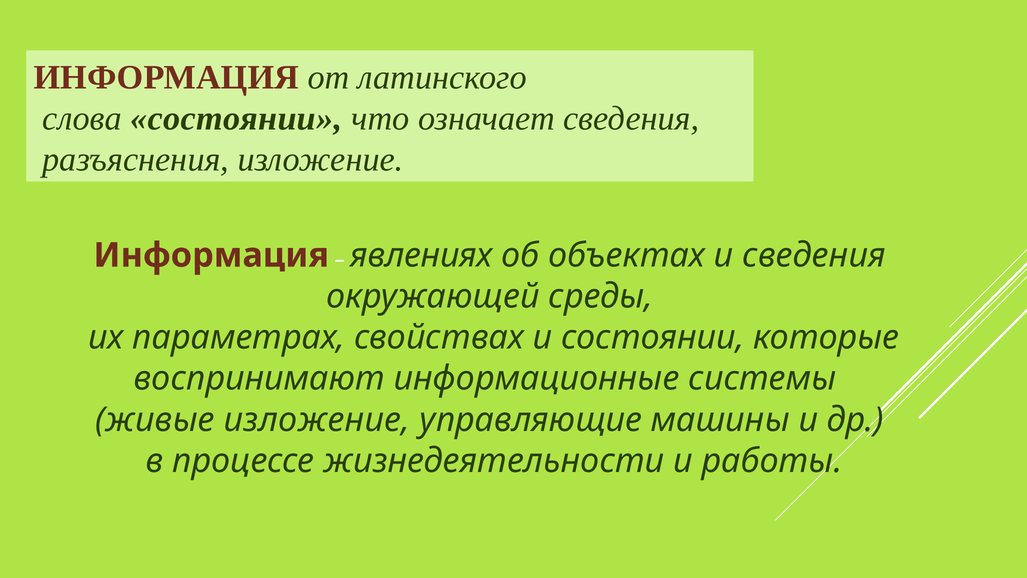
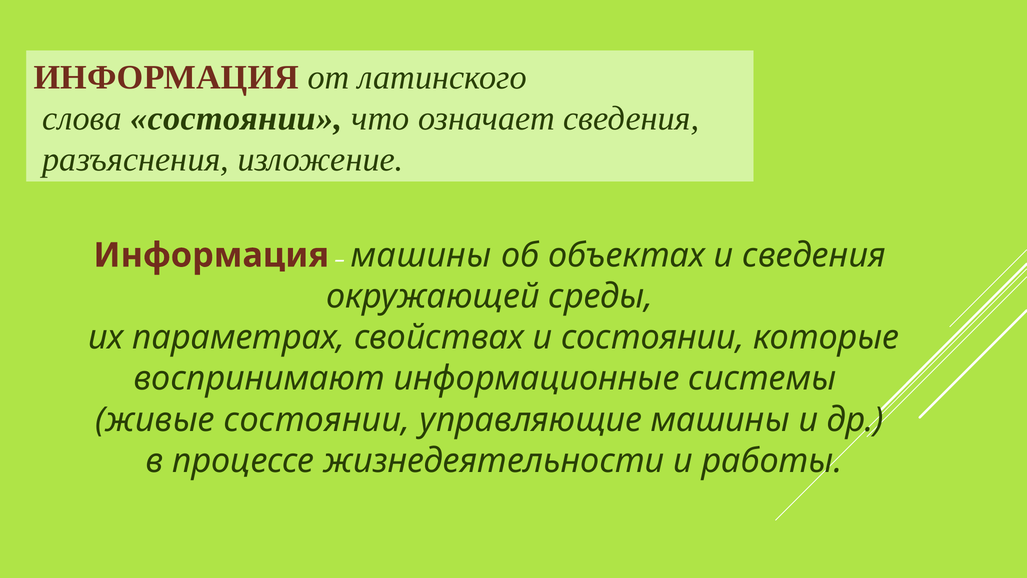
явлениях: явлениях -> машины (421, 255)
живые изложение: изложение -> состоянии (317, 420)
